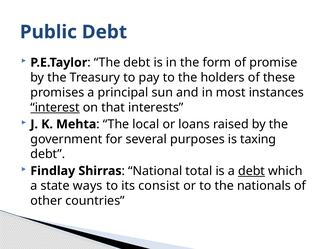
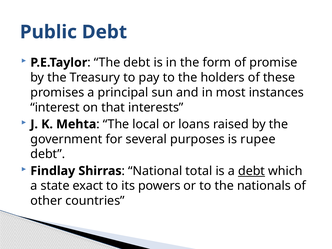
interest underline: present -> none (55, 107)
taxing: taxing -> rupee (258, 139)
ways: ways -> exact (88, 186)
consist: consist -> powers (159, 186)
